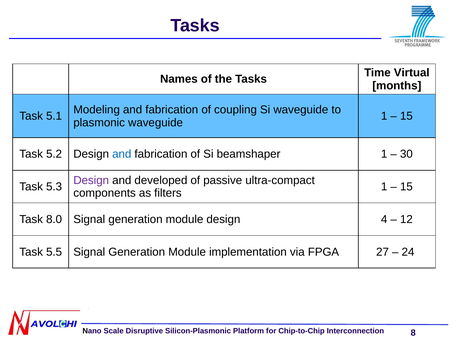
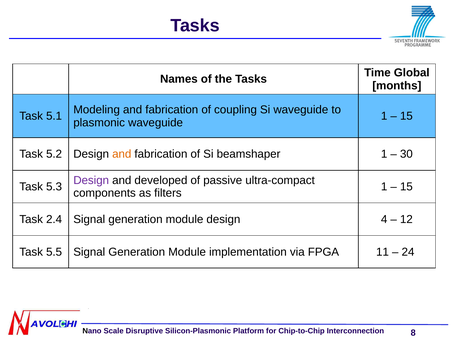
Virtual: Virtual -> Global (412, 73)
and colour: blue -> orange (122, 154)
8.0: 8.0 -> 2.4 (54, 219)
27: 27 -> 11 (383, 251)
